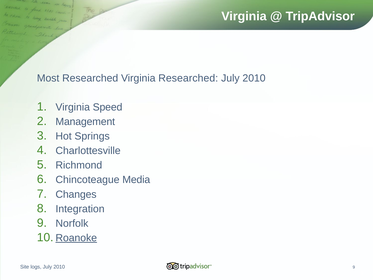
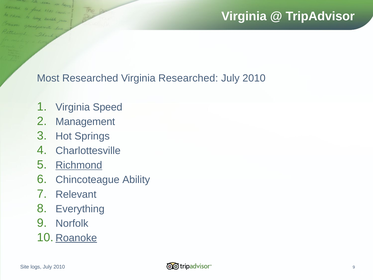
Richmond underline: none -> present (79, 165)
Media: Media -> Ability (136, 180)
Changes: Changes -> Relevant (76, 194)
Integration: Integration -> Everything (80, 209)
